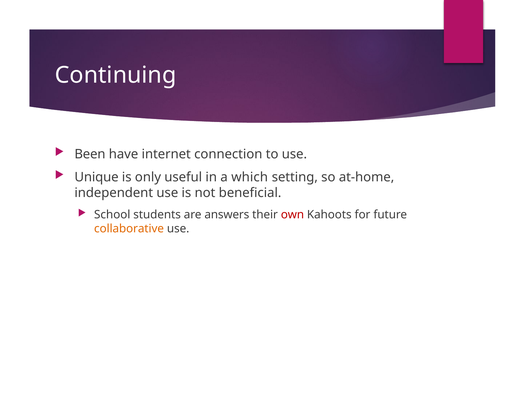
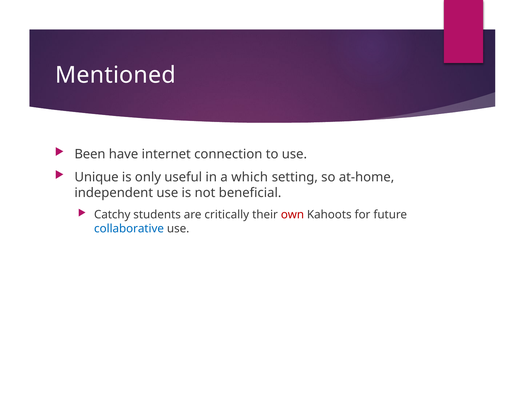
Continuing: Continuing -> Mentioned (116, 75)
School: School -> Catchy (112, 215)
answers: answers -> critically (227, 215)
collaborative colour: orange -> blue (129, 229)
